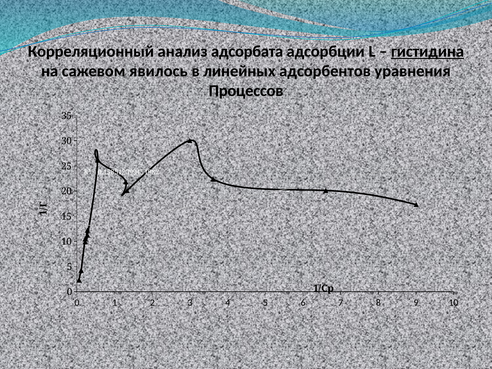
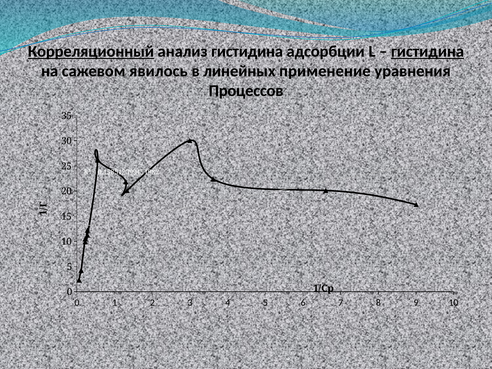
Корреляционный underline: none -> present (91, 51)
анализ адсорбата: адсорбата -> гистидина (247, 51)
адсорбентов: адсорбентов -> применение (325, 71)
